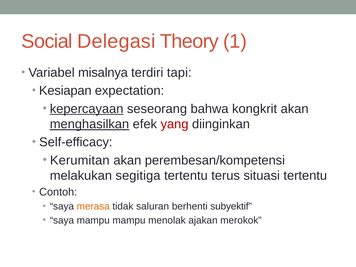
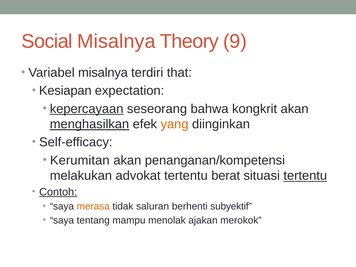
Social Delegasi: Delegasi -> Misalnya (116, 41)
1: 1 -> 9 (235, 41)
tapi: tapi -> that (179, 73)
yang colour: red -> orange (175, 124)
perembesan/kompetensi: perembesan/kompetensi -> penanganan/kompetensi (215, 160)
segitiga: segitiga -> advokat (138, 176)
terus: terus -> berat (226, 176)
tertentu underline: none -> present (305, 176)
Contoh underline: none -> present (58, 192)
saya mampu: mampu -> tentang (93, 220)
